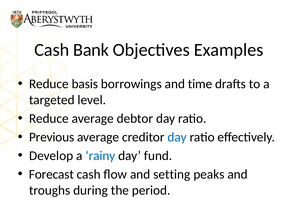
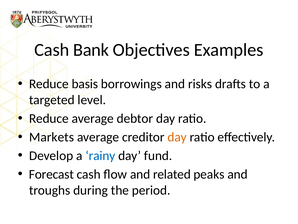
time: time -> risks (200, 84)
Previous: Previous -> Markets (52, 137)
day colour: blue -> orange (177, 137)
setting: setting -> related (172, 174)
